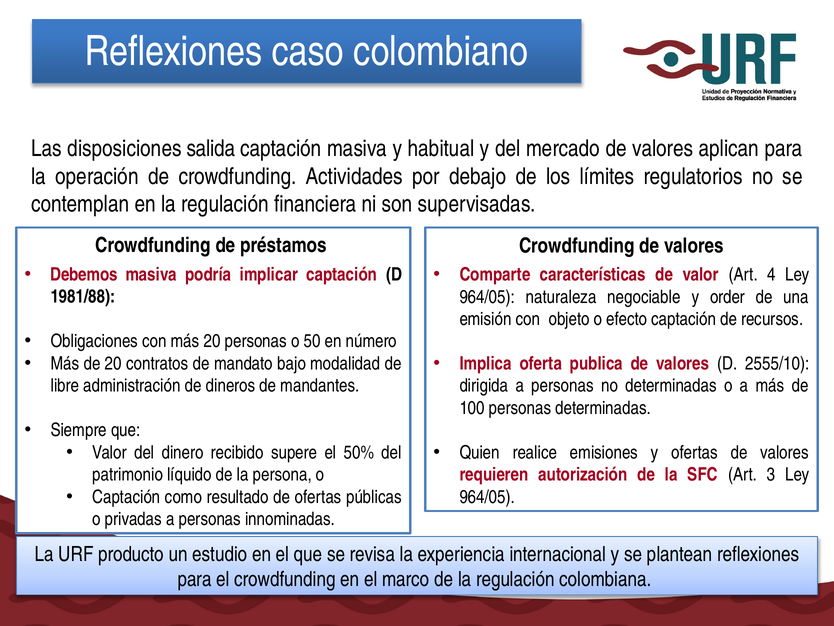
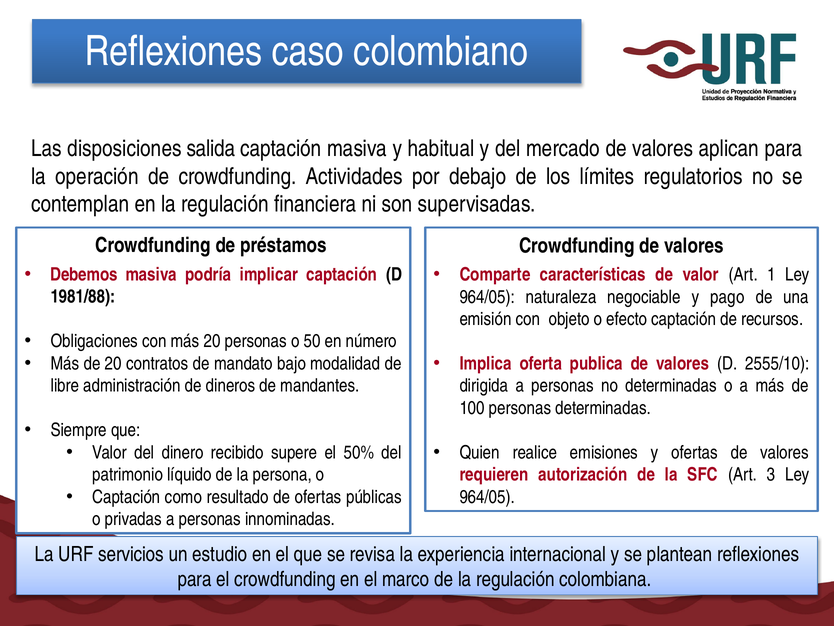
4: 4 -> 1 (772, 274)
order: order -> pago (727, 297)
producto: producto -> servicios (131, 554)
